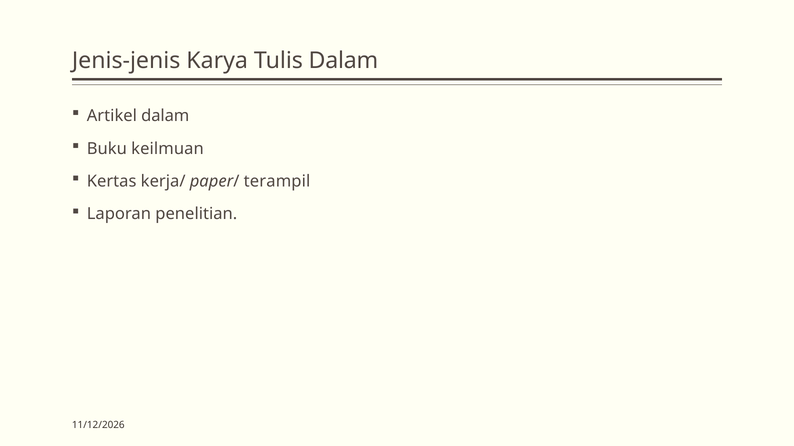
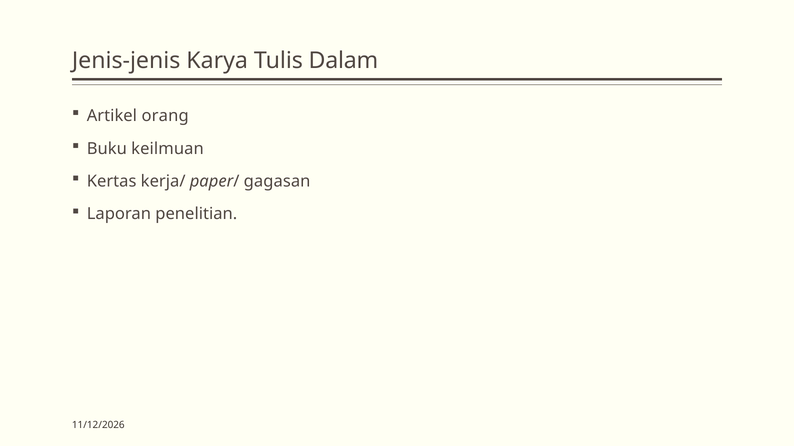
Artikel dalam: dalam -> orang (165, 116)
terampil: terampil -> gagasan (277, 182)
